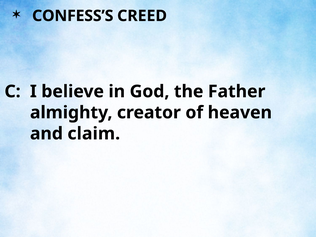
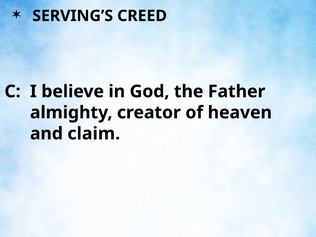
CONFESS’S: CONFESS’S -> SERVING’S (73, 16)
